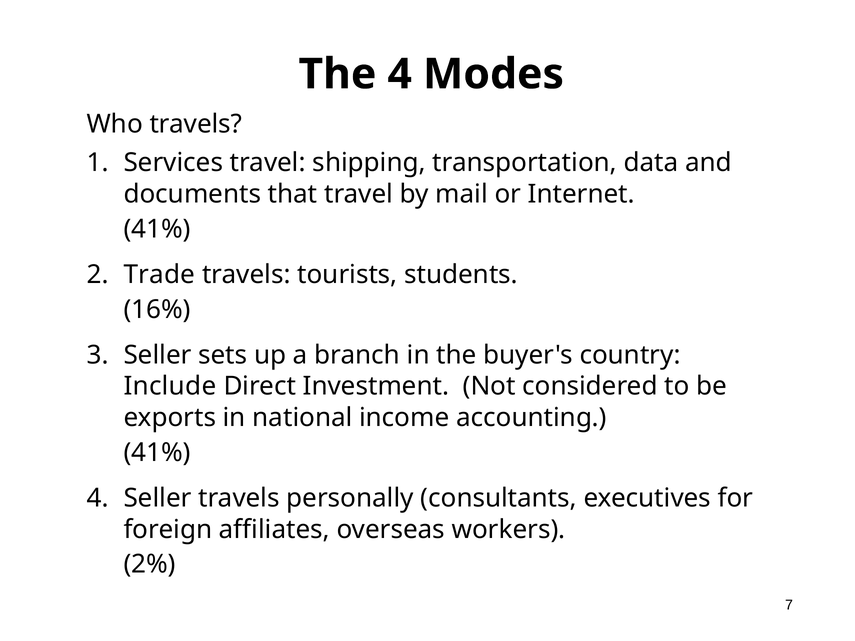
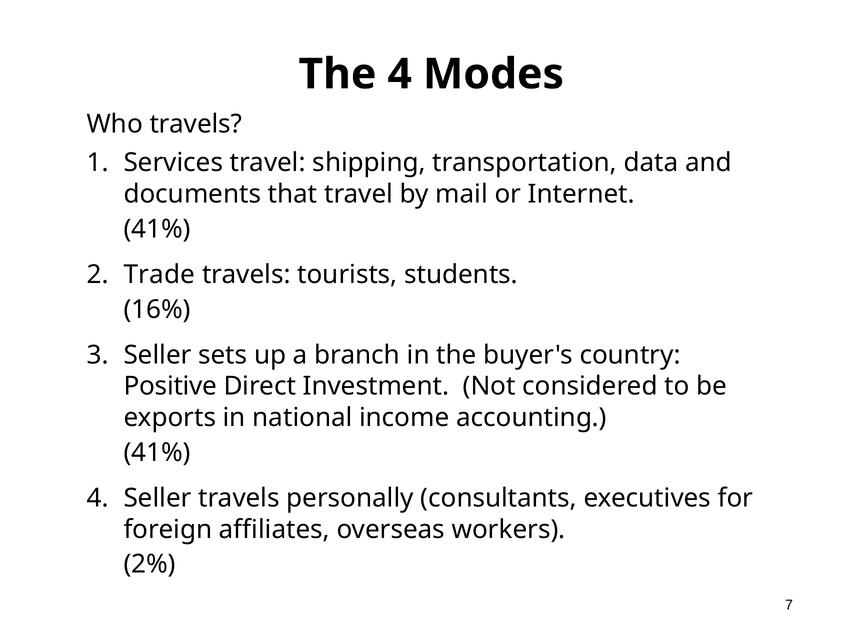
Include: Include -> Positive (170, 386)
